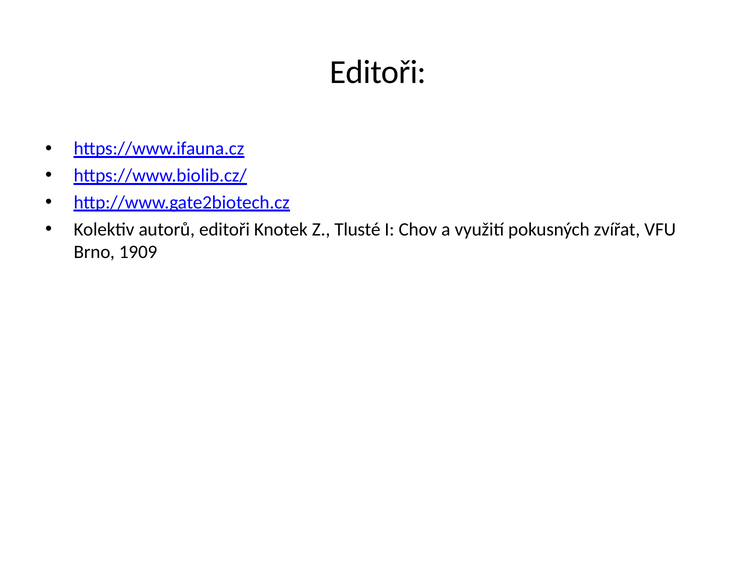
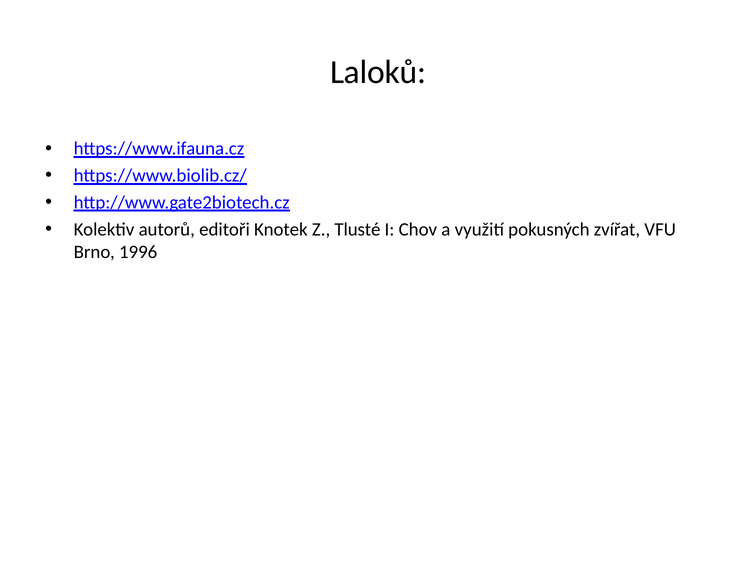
Editoři: Editoři -> Laloků (378, 72)
1909: 1909 -> 1996 (138, 252)
